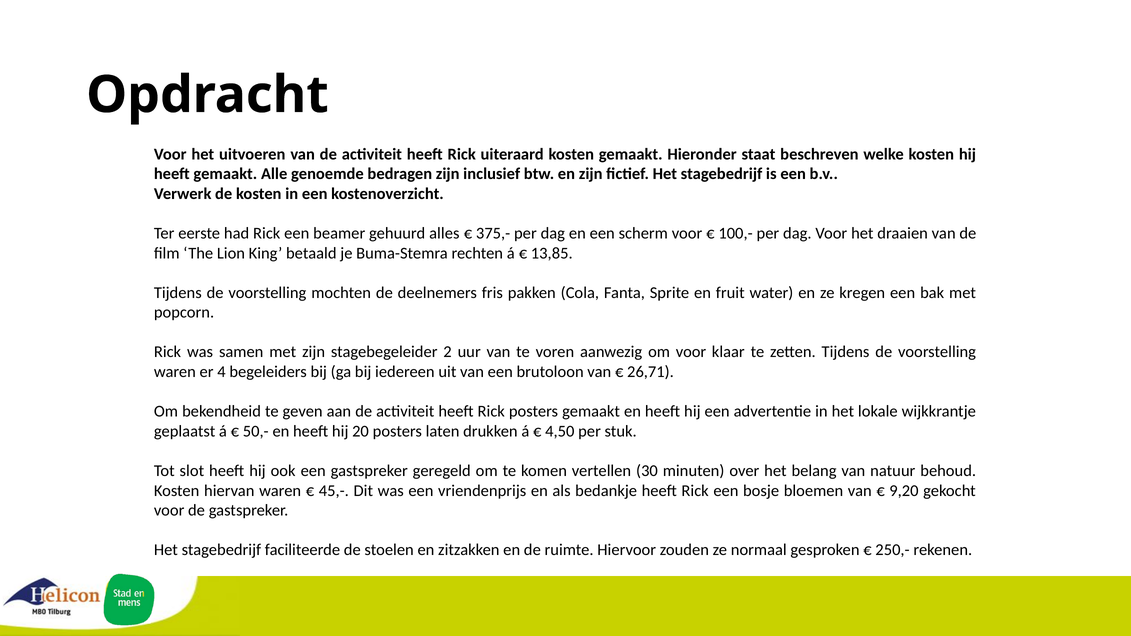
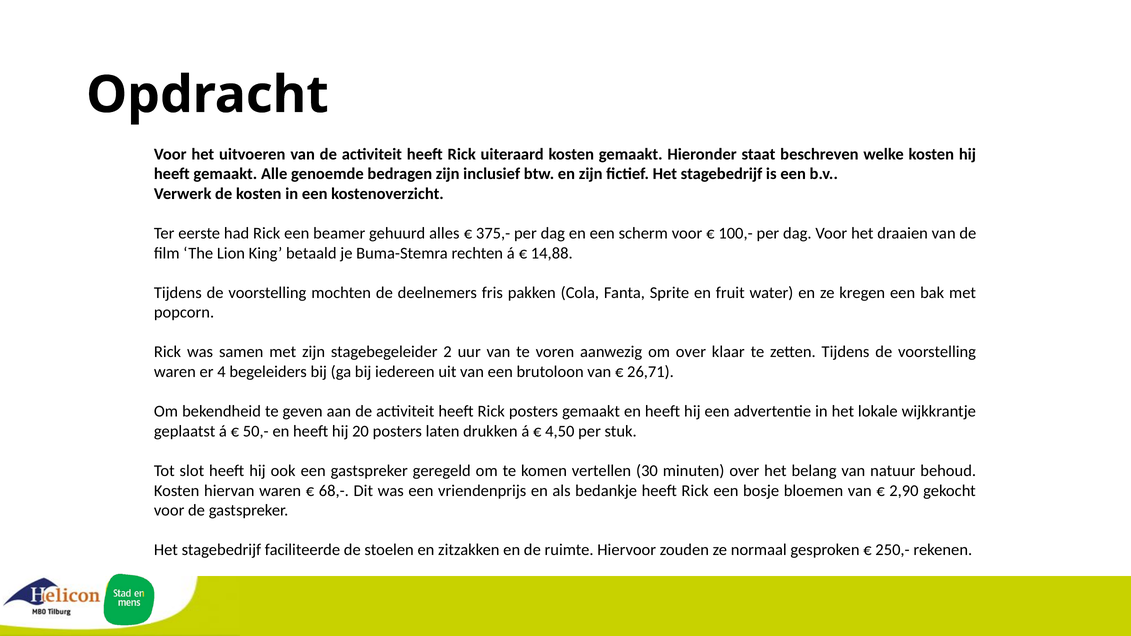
13,85: 13,85 -> 14,88 (552, 253)
om voor: voor -> over (691, 352)
45,-: 45,- -> 68,- (334, 491)
9,20: 9,20 -> 2,90 (904, 491)
